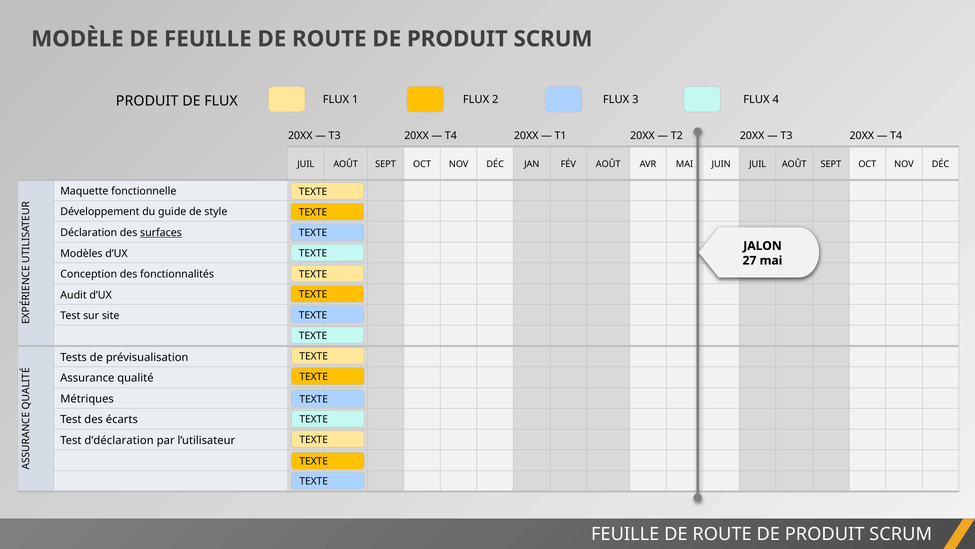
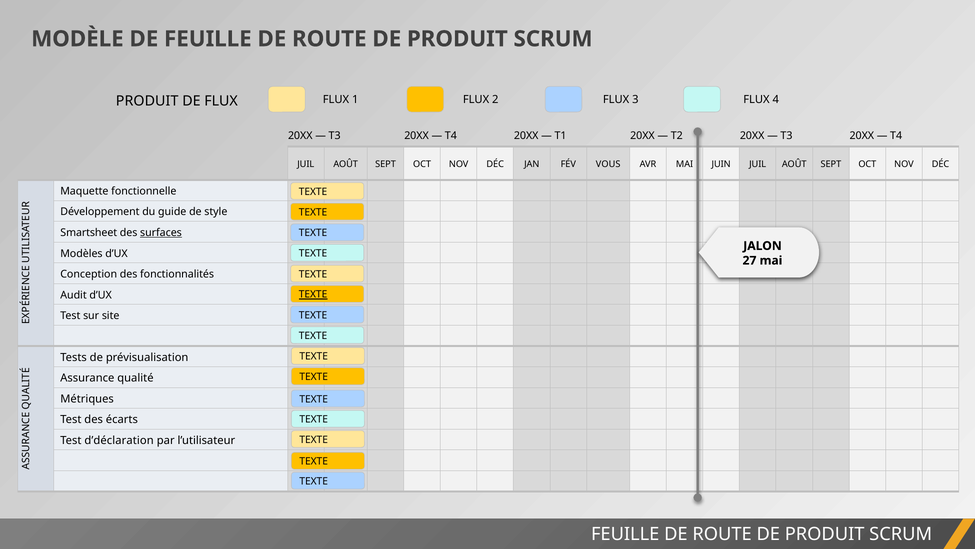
FÉV AOÛT: AOÛT -> VOUS (608, 164)
Déclaration: Déclaration -> Smartsheet (89, 232)
TEXTE underline: none -> present (313, 294)
